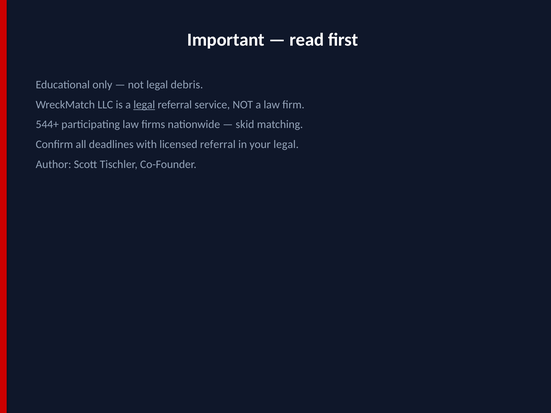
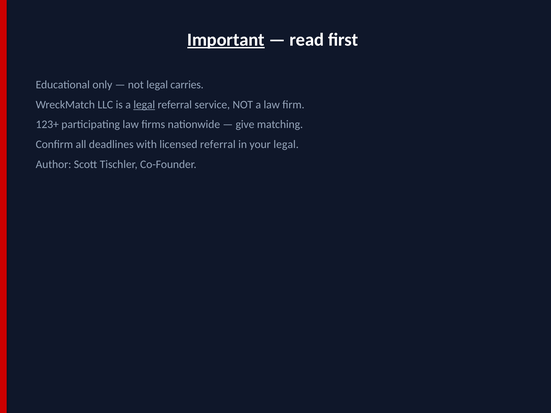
Important underline: none -> present (226, 40)
debris: debris -> carries (187, 85)
544+: 544+ -> 123+ (47, 125)
skid: skid -> give (245, 125)
